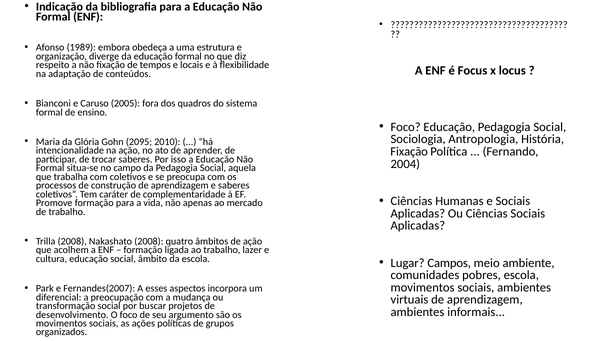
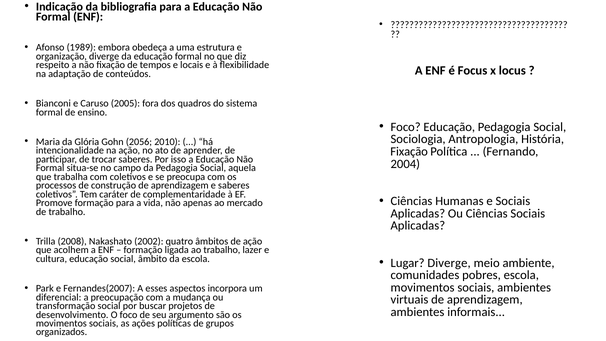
2095: 2095 -> 2056 (139, 142)
Nakashato 2008: 2008 -> 2002 (149, 241)
Lugar Campos: Campos -> Diverge (449, 263)
